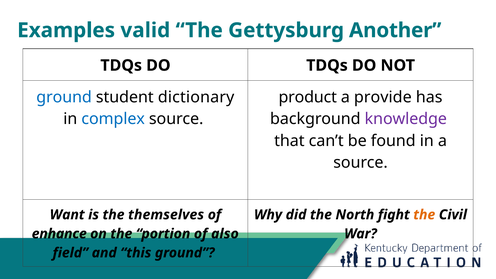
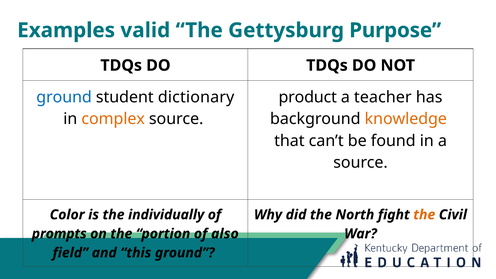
Another: Another -> Purpose (395, 30)
provide: provide -> teacher (383, 97)
complex colour: blue -> orange (113, 119)
knowledge colour: purple -> orange (406, 119)
Want: Want -> Color (67, 215)
themselves: themselves -> individually (166, 215)
enhance: enhance -> prompts (59, 234)
